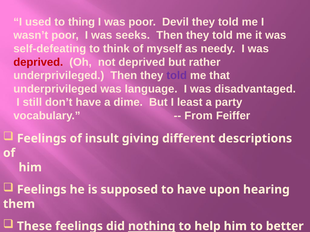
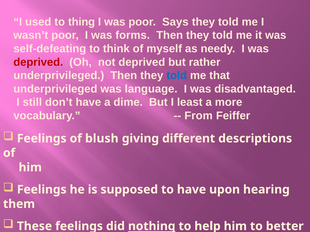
Devil: Devil -> Says (175, 22)
seeks: seeks -> forms (133, 35)
told colour: purple -> blue (177, 76)
party: party -> more (229, 102)
insult: insult -> blush (102, 139)
